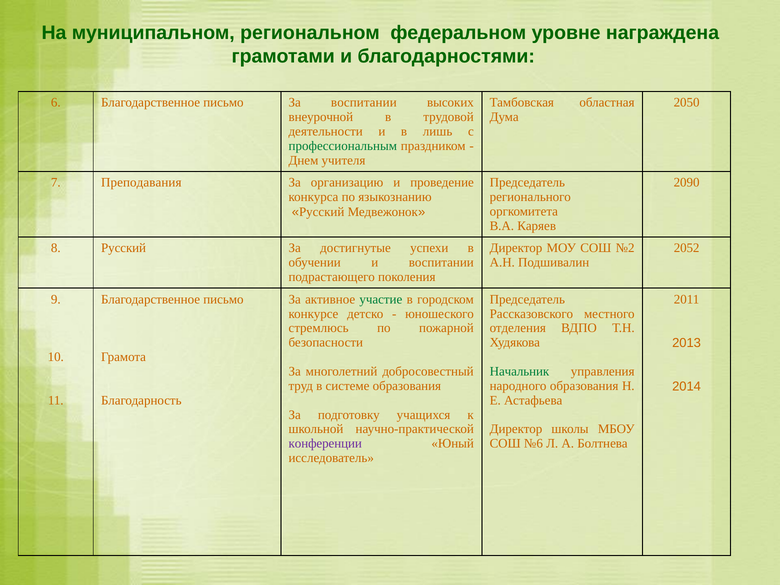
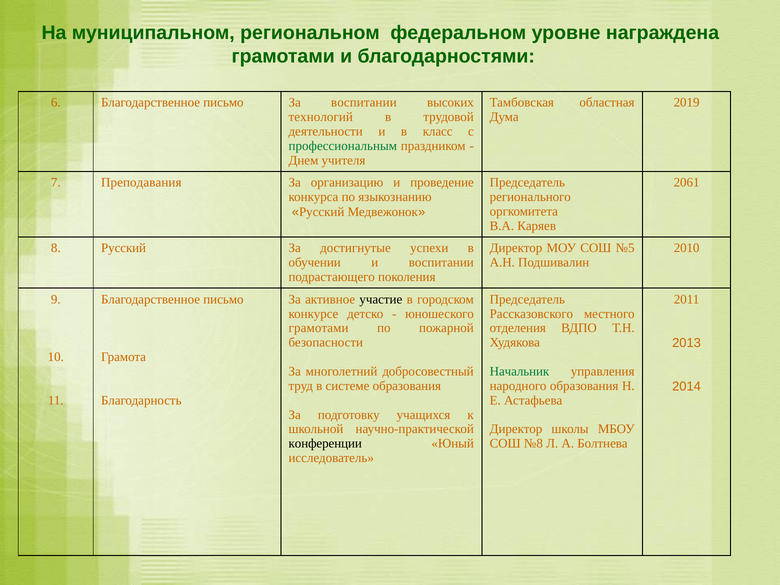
2050: 2050 -> 2019 (687, 103)
внеурочной: внеурочной -> технологий (321, 117)
лишь: лишь -> класс (438, 131)
2090: 2090 -> 2061 (687, 183)
№2: №2 -> №5 (625, 248)
2052: 2052 -> 2010 (687, 248)
участие colour: green -> black (381, 299)
стремлюсь: стремлюсь -> грамотами (319, 328)
конференции colour: purple -> black (325, 444)
№6: №6 -> №8 (533, 444)
